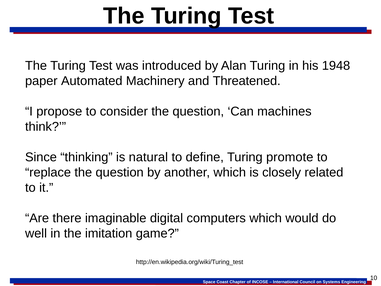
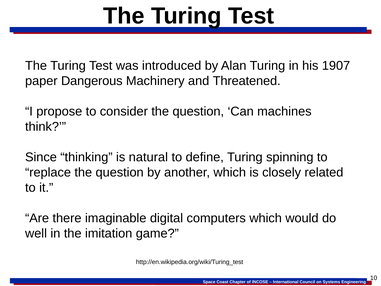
1948: 1948 -> 1907 (336, 65)
Automated: Automated -> Dangerous (92, 81)
promote: promote -> spinning (290, 157)
